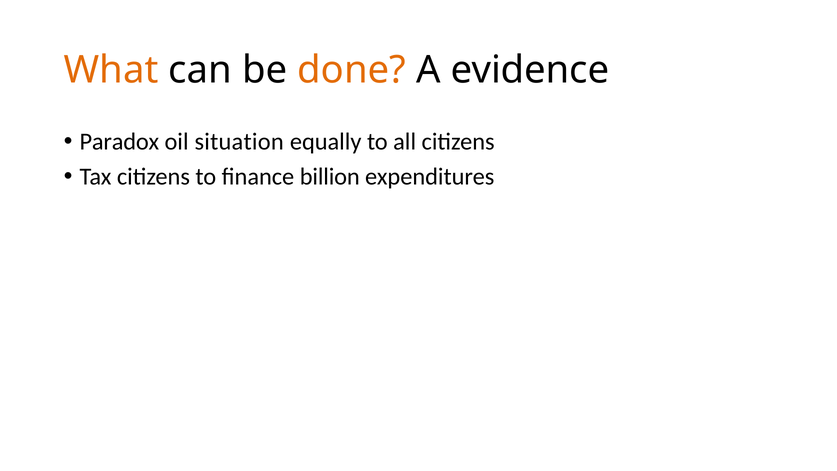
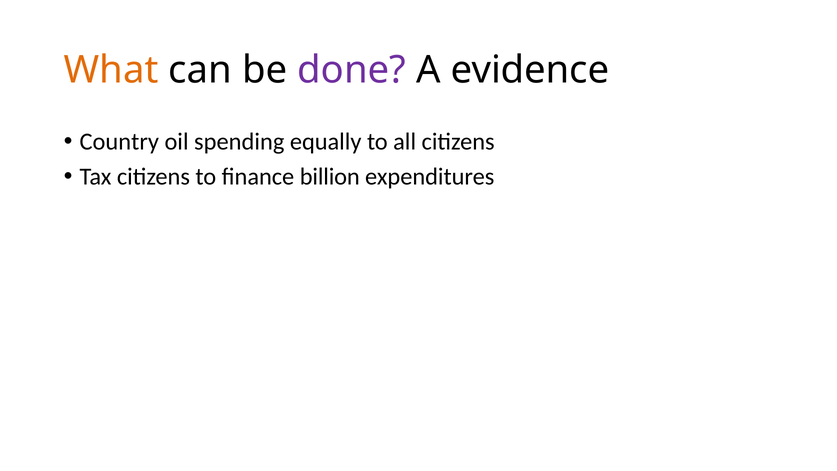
done colour: orange -> purple (352, 70)
Paradox: Paradox -> Country (119, 142)
situation: situation -> spending (239, 142)
